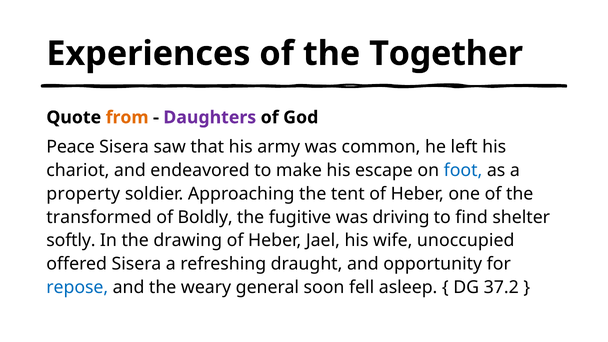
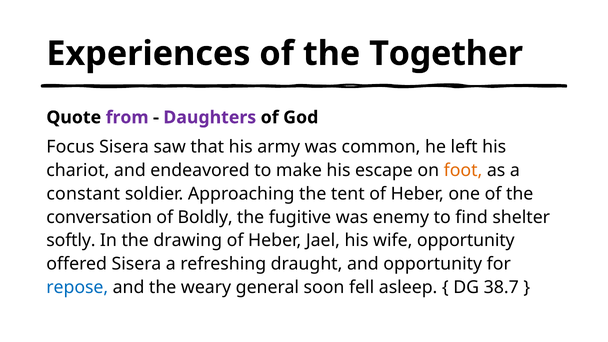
from colour: orange -> purple (127, 117)
Peace: Peace -> Focus (70, 147)
foot colour: blue -> orange (463, 170)
property: property -> constant (83, 194)
transformed: transformed -> conversation (99, 217)
driving: driving -> enemy (401, 217)
wife unoccupied: unoccupied -> opportunity (466, 241)
37.2: 37.2 -> 38.7 (501, 287)
